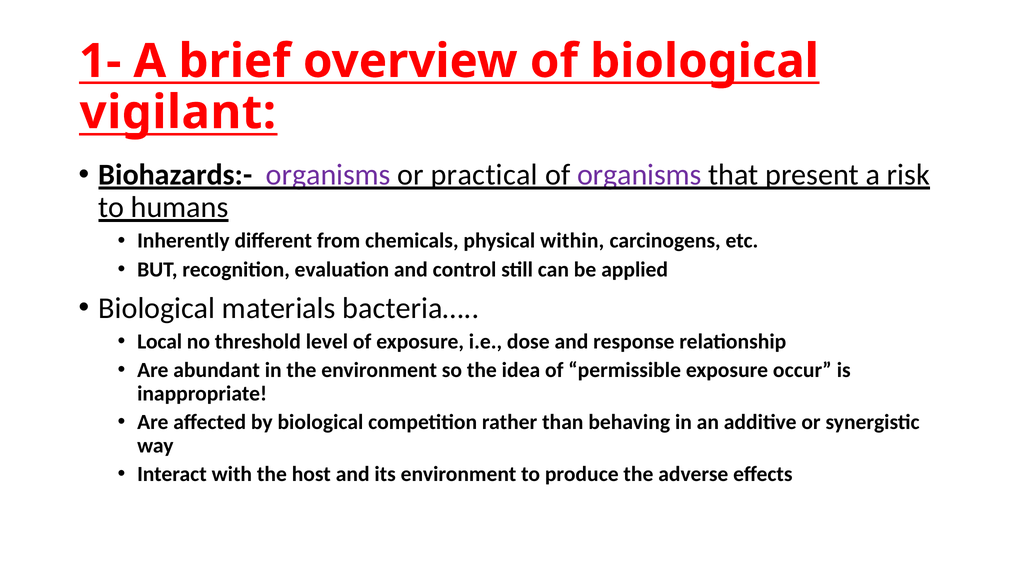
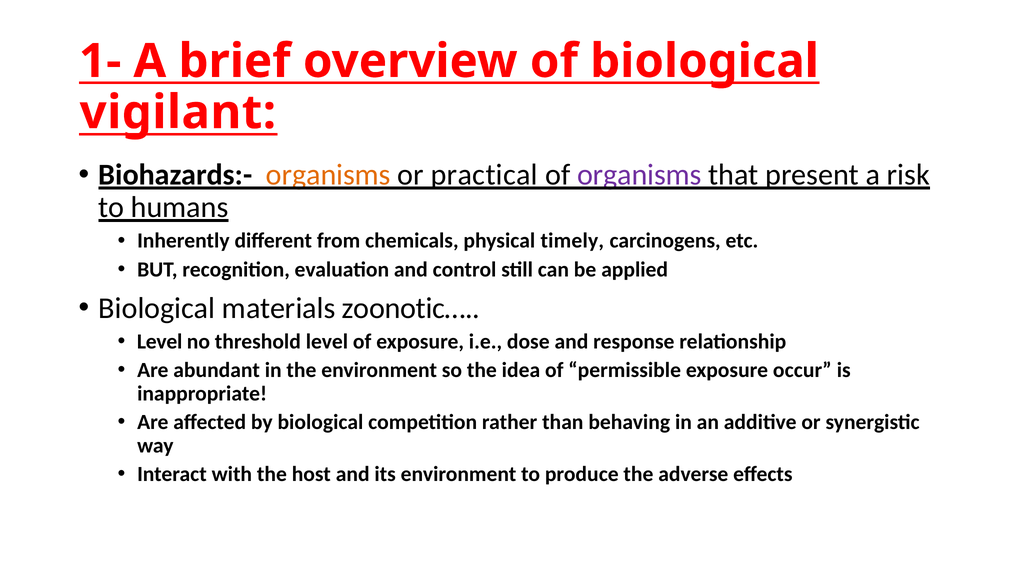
organisms colour: purple -> orange (328, 175)
within: within -> timely (572, 241)
bacteria…: bacteria… -> zoonotic… (411, 308)
Local: Local -> Level (160, 342)
